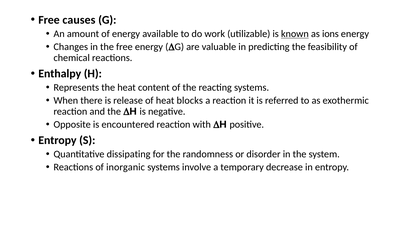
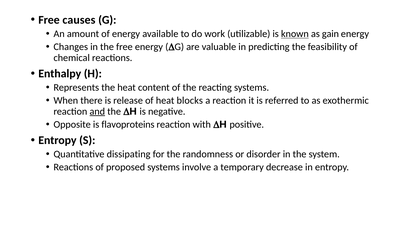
ions: ions -> gain (330, 34)
and underline: none -> present (97, 112)
encountered: encountered -> flavoproteins (128, 125)
inorganic: inorganic -> proposed (126, 167)
